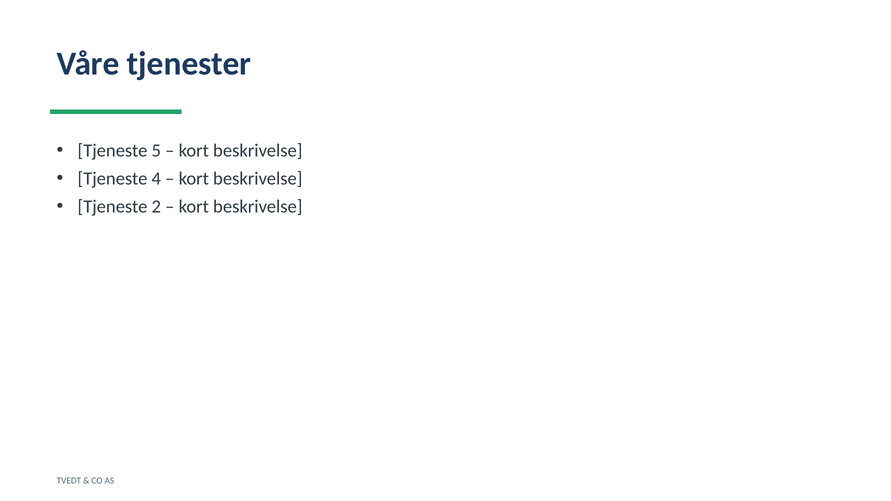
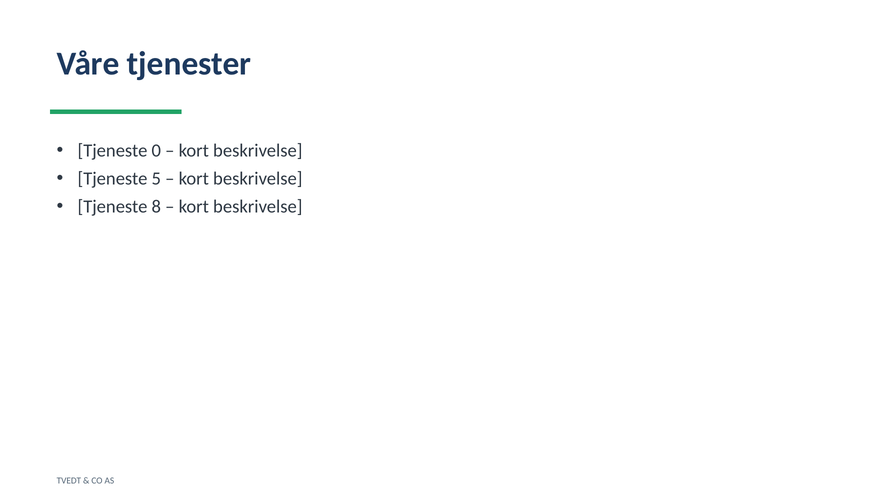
5: 5 -> 0 (156, 151)
4: 4 -> 5 (156, 179)
2: 2 -> 8 (156, 207)
